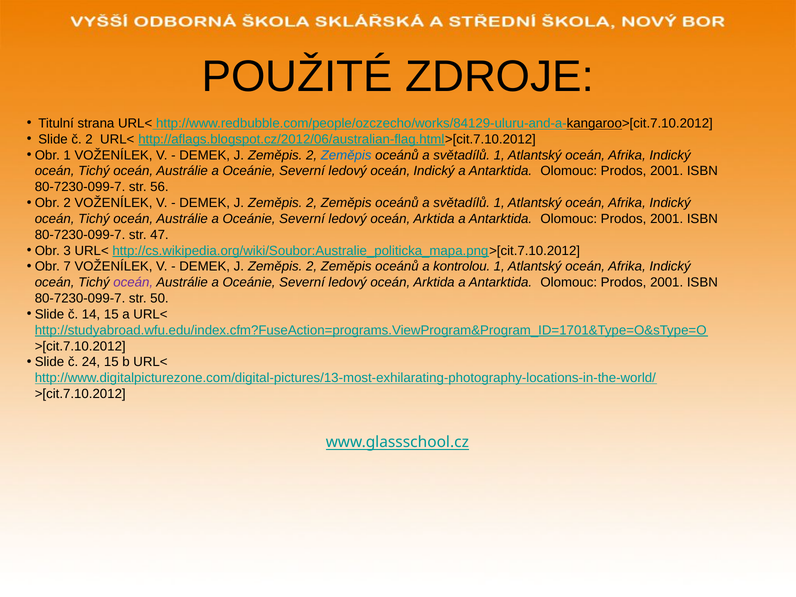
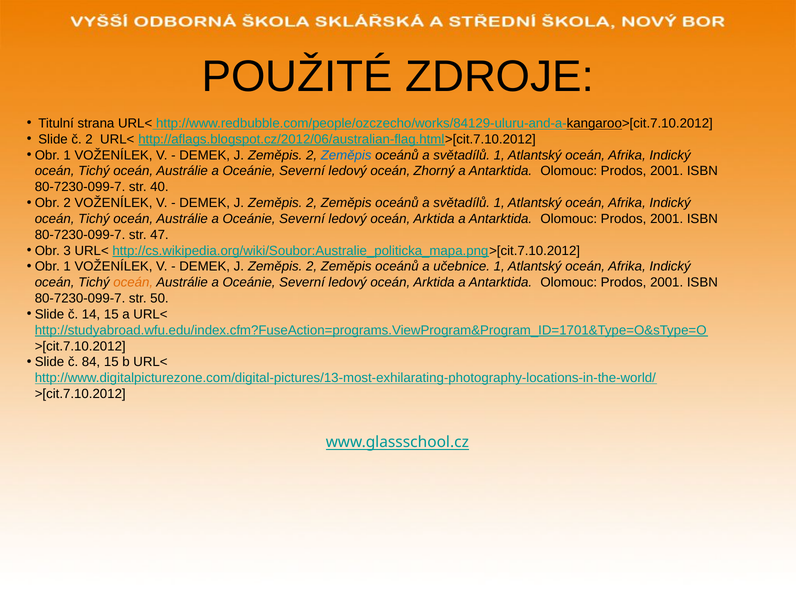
oceán Indický: Indický -> Zhorný (434, 171)
56: 56 -> 40 (159, 187)
7: 7 -> 1 (67, 267)
kontrolou: kontrolou -> učebnice (462, 267)
oceán colour: purple -> orange (133, 282)
24: 24 -> 84 (91, 362)
